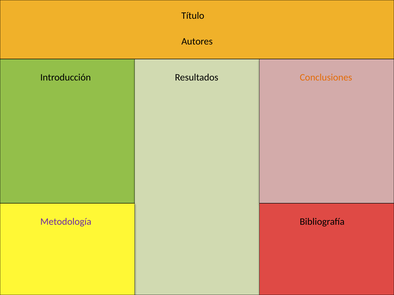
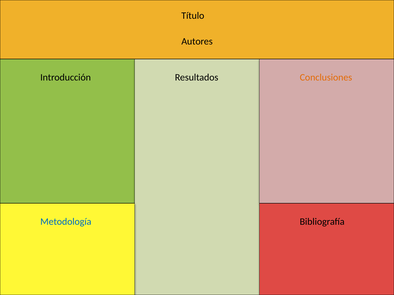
Metodología colour: purple -> blue (66, 222)
